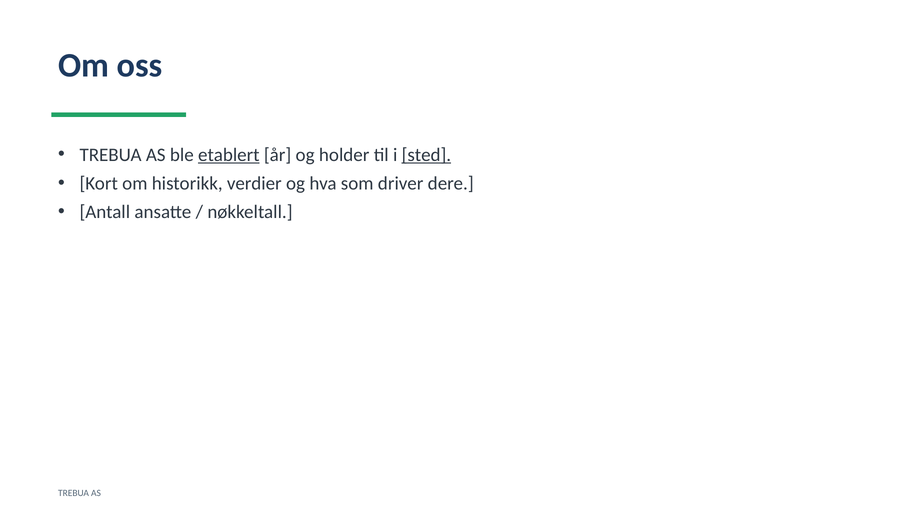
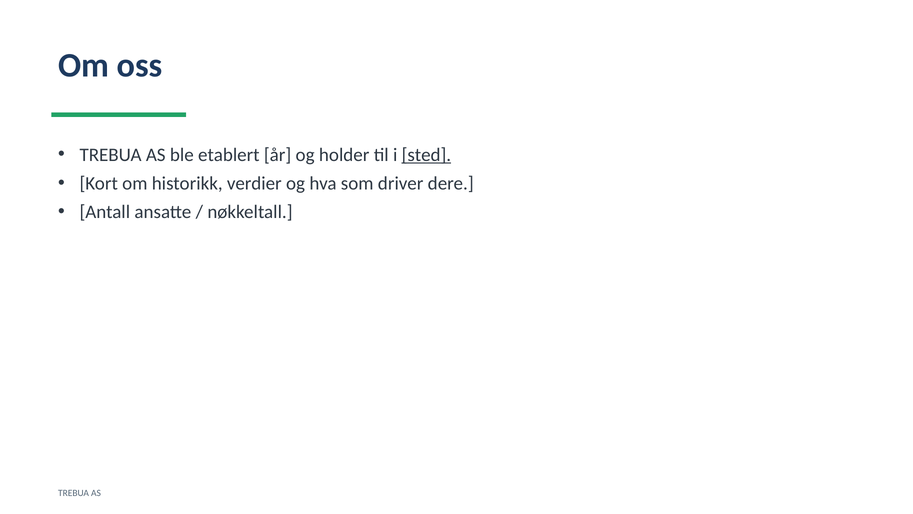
etablert underline: present -> none (229, 155)
